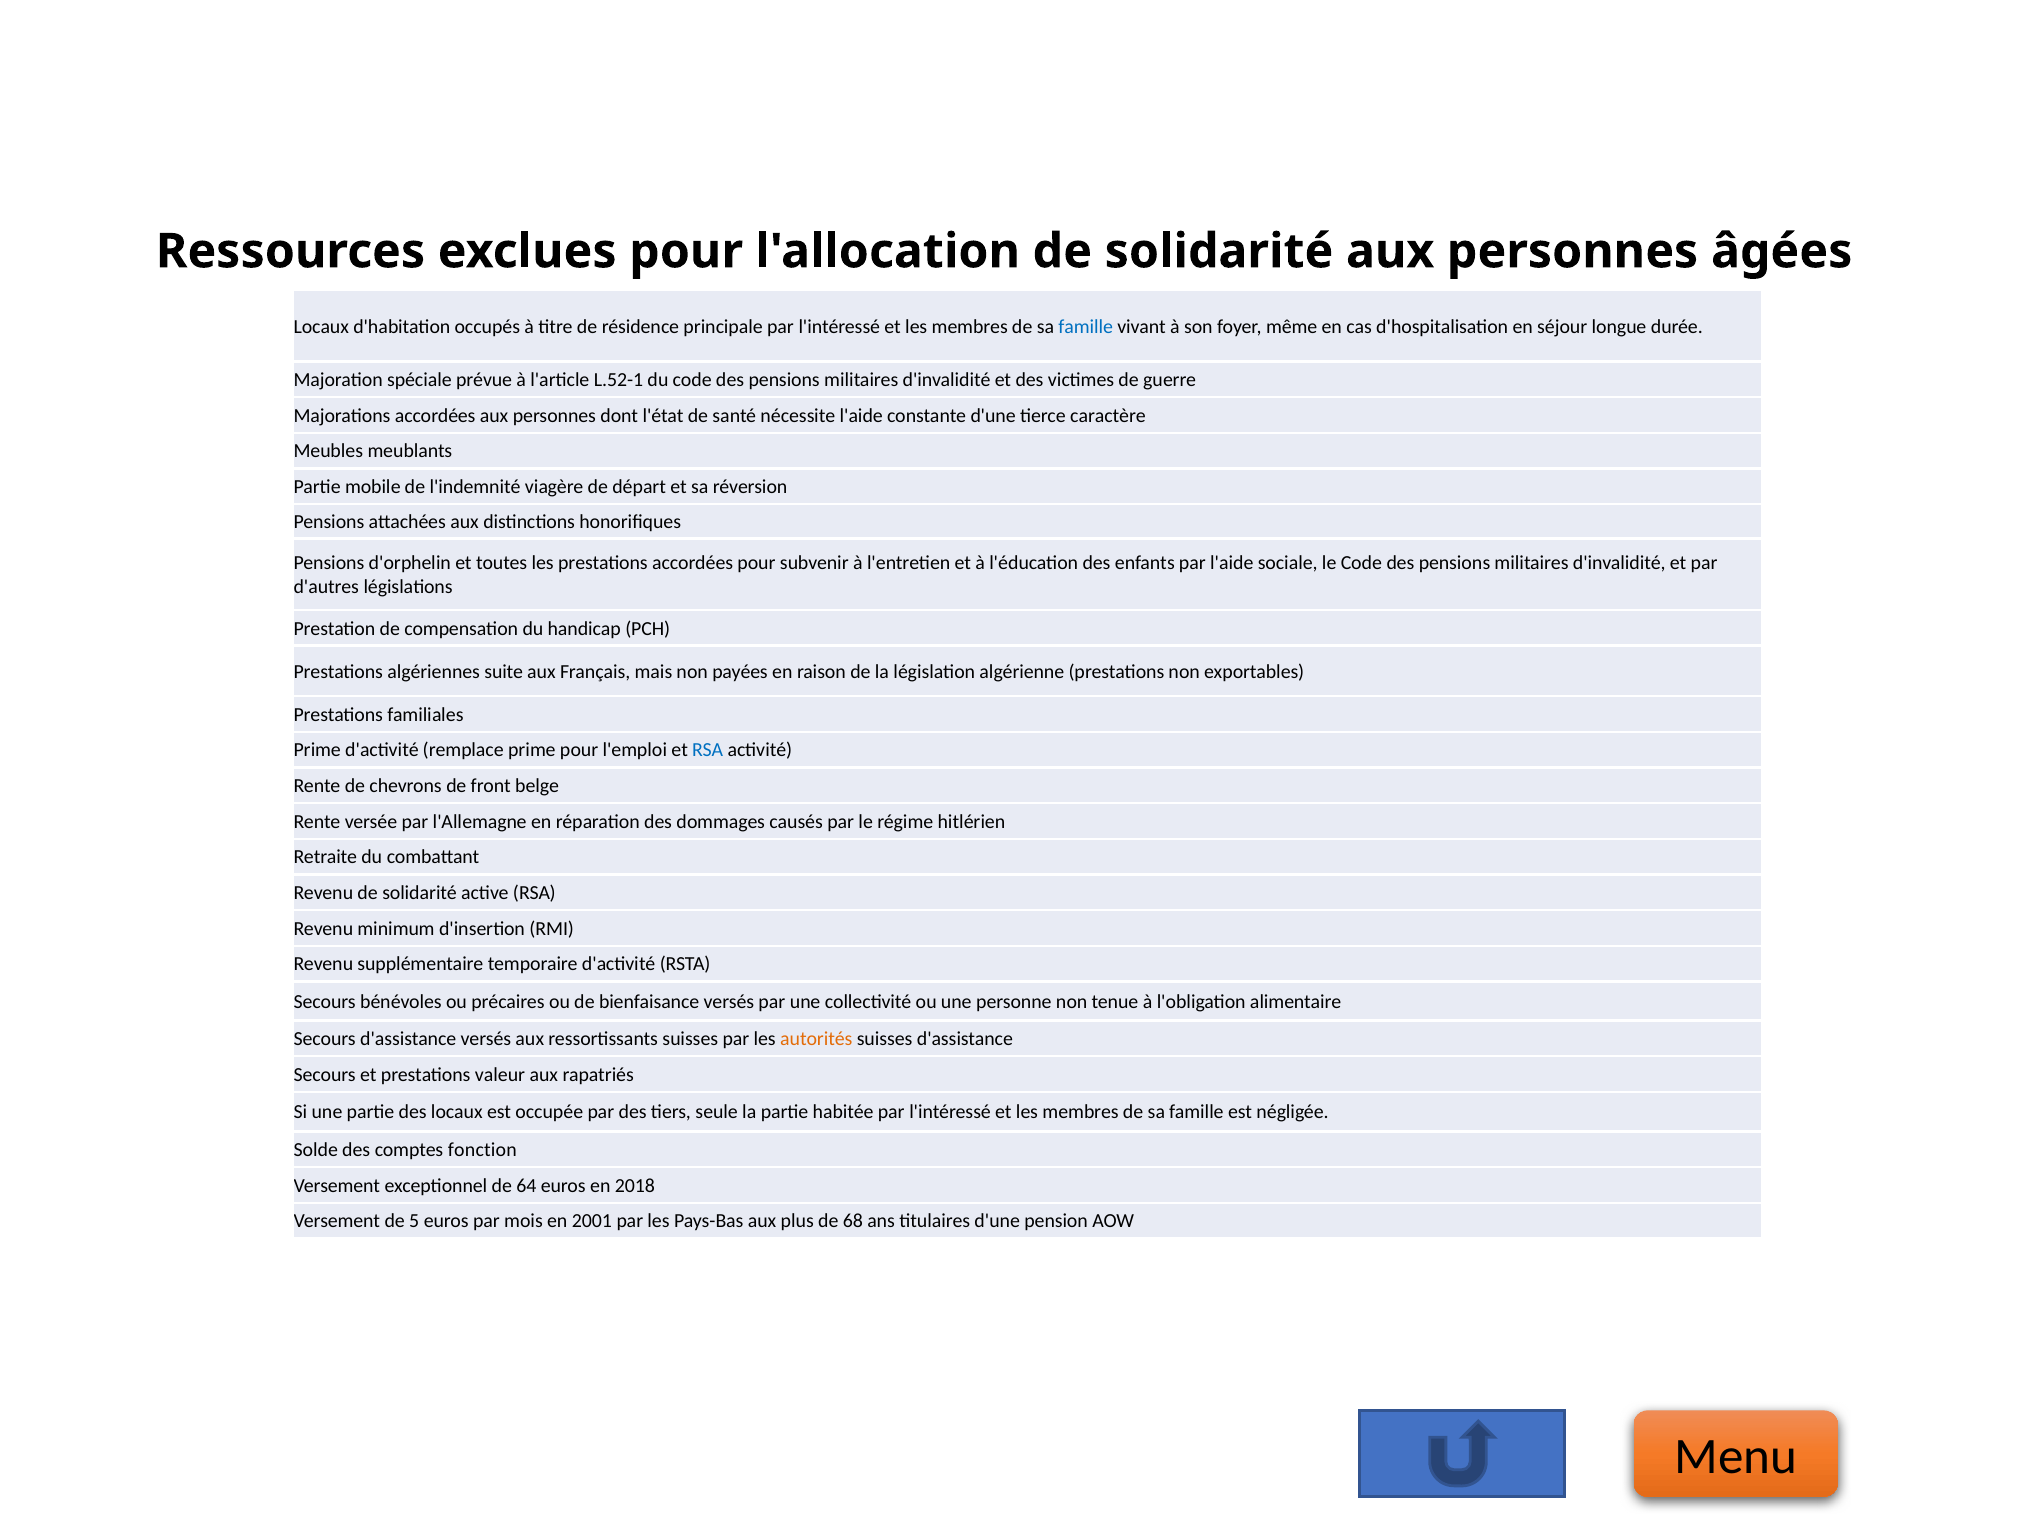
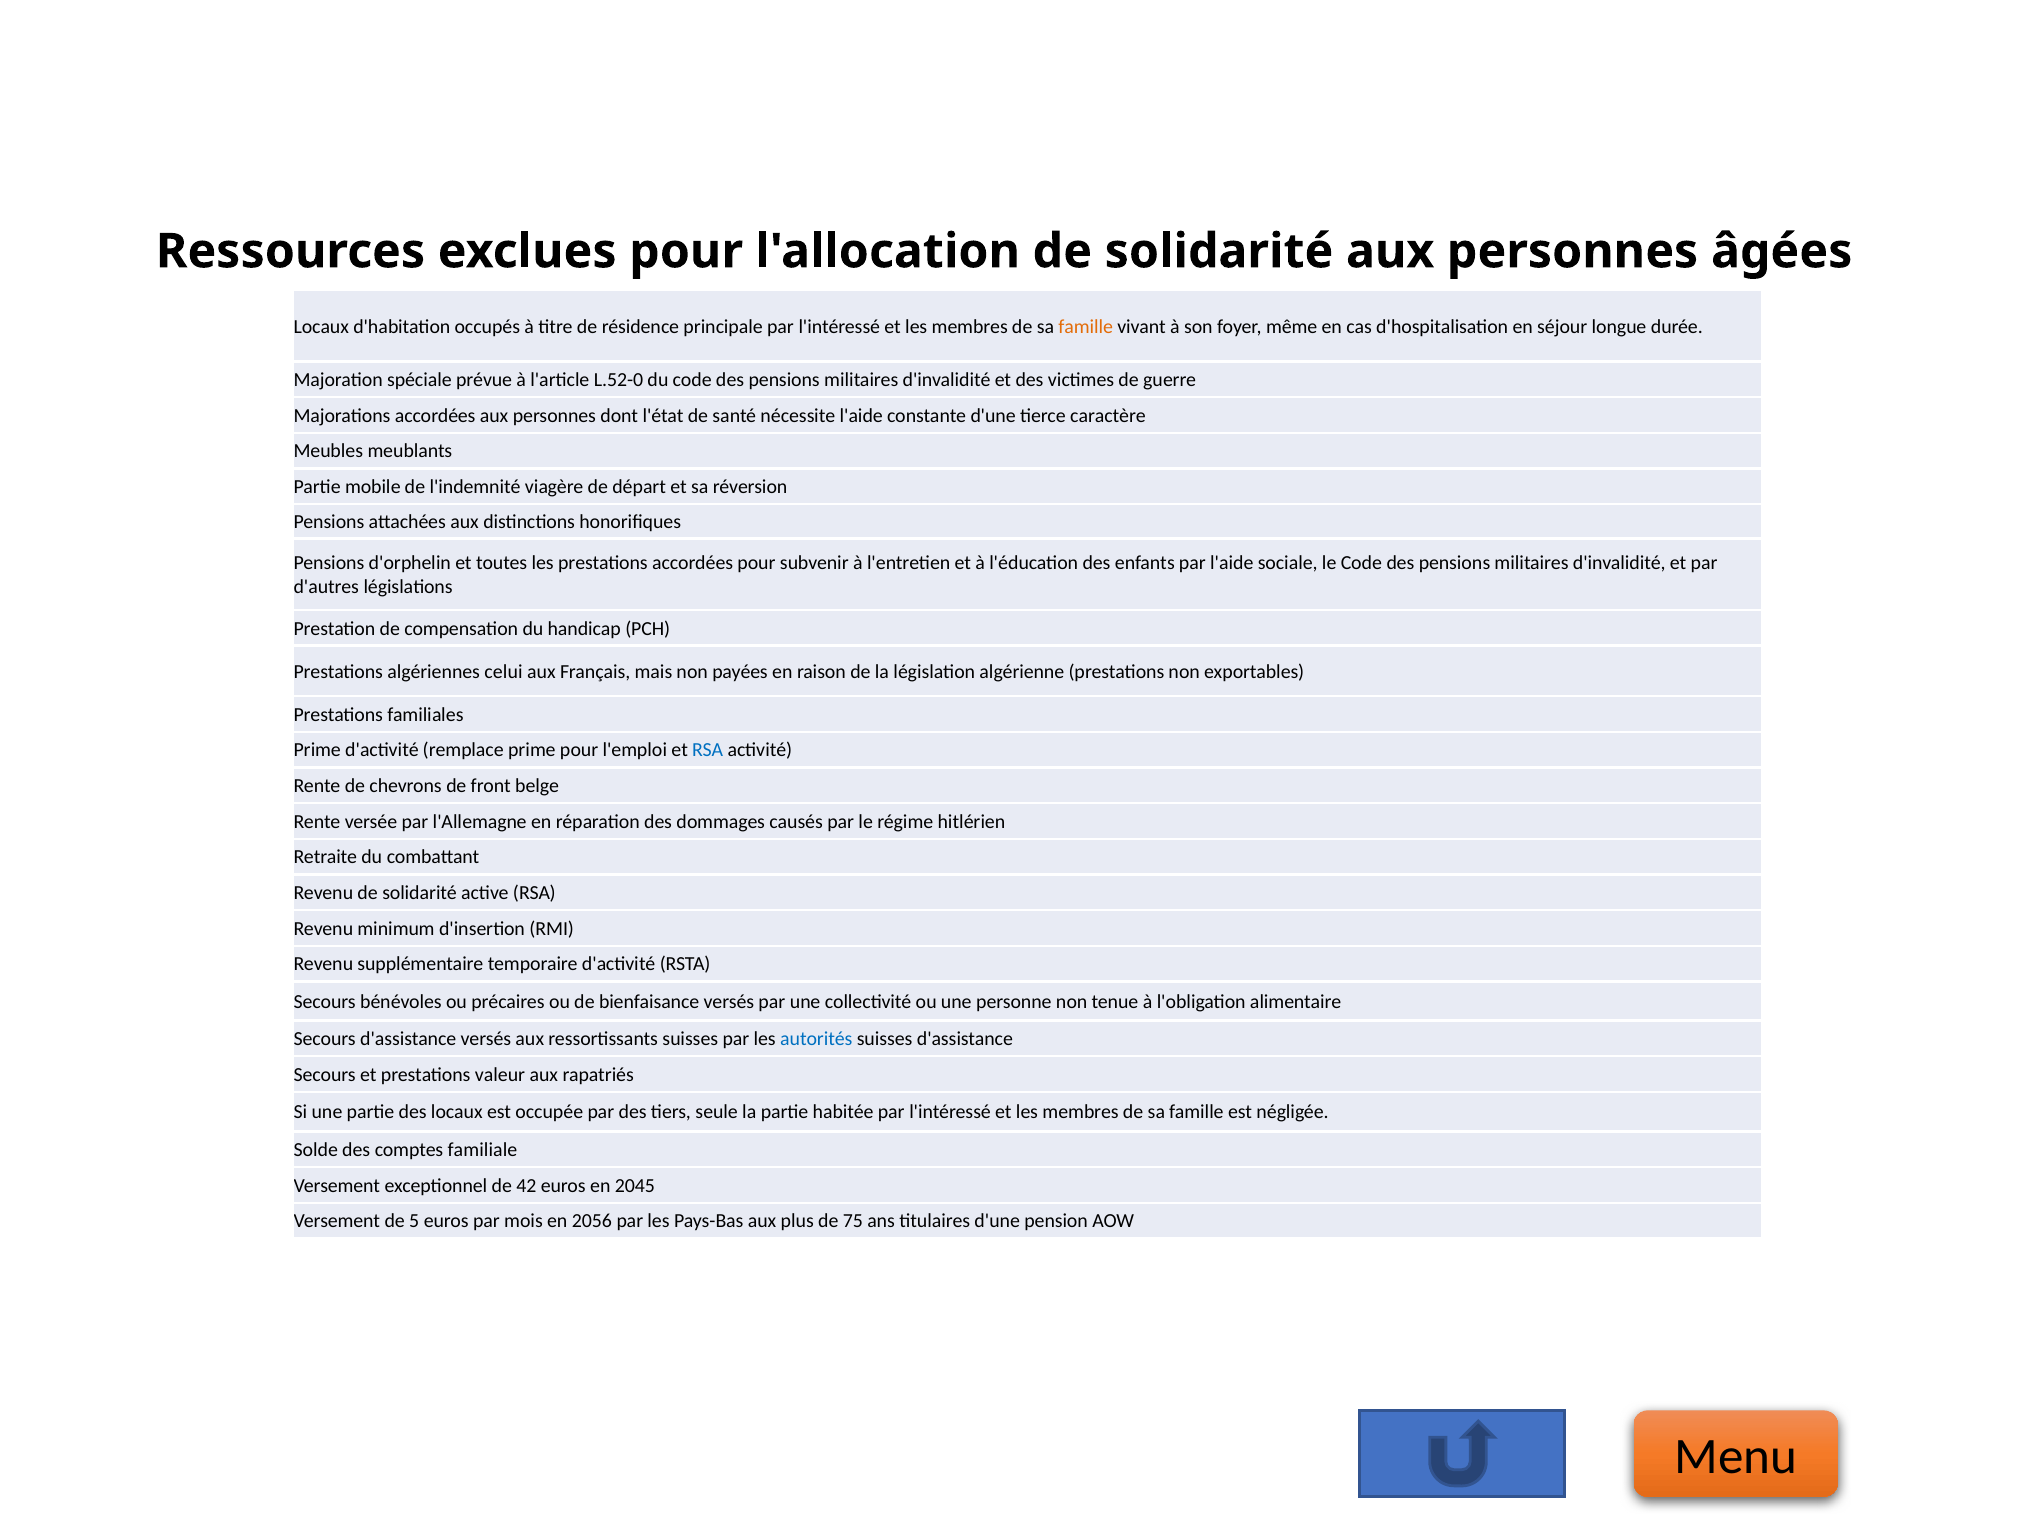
famille colour: blue -> orange (1086, 327)
L.52-1: L.52-1 -> L.52-0 (619, 380)
suite: suite -> celui (504, 672)
autorités colour: orange -> blue (816, 1039)
fonction: fonction -> familiale (482, 1150)
64: 64 -> 42 (526, 1186)
2018: 2018 -> 2045 (635, 1186)
2001: 2001 -> 2056 (592, 1221)
68: 68 -> 75 (853, 1221)
